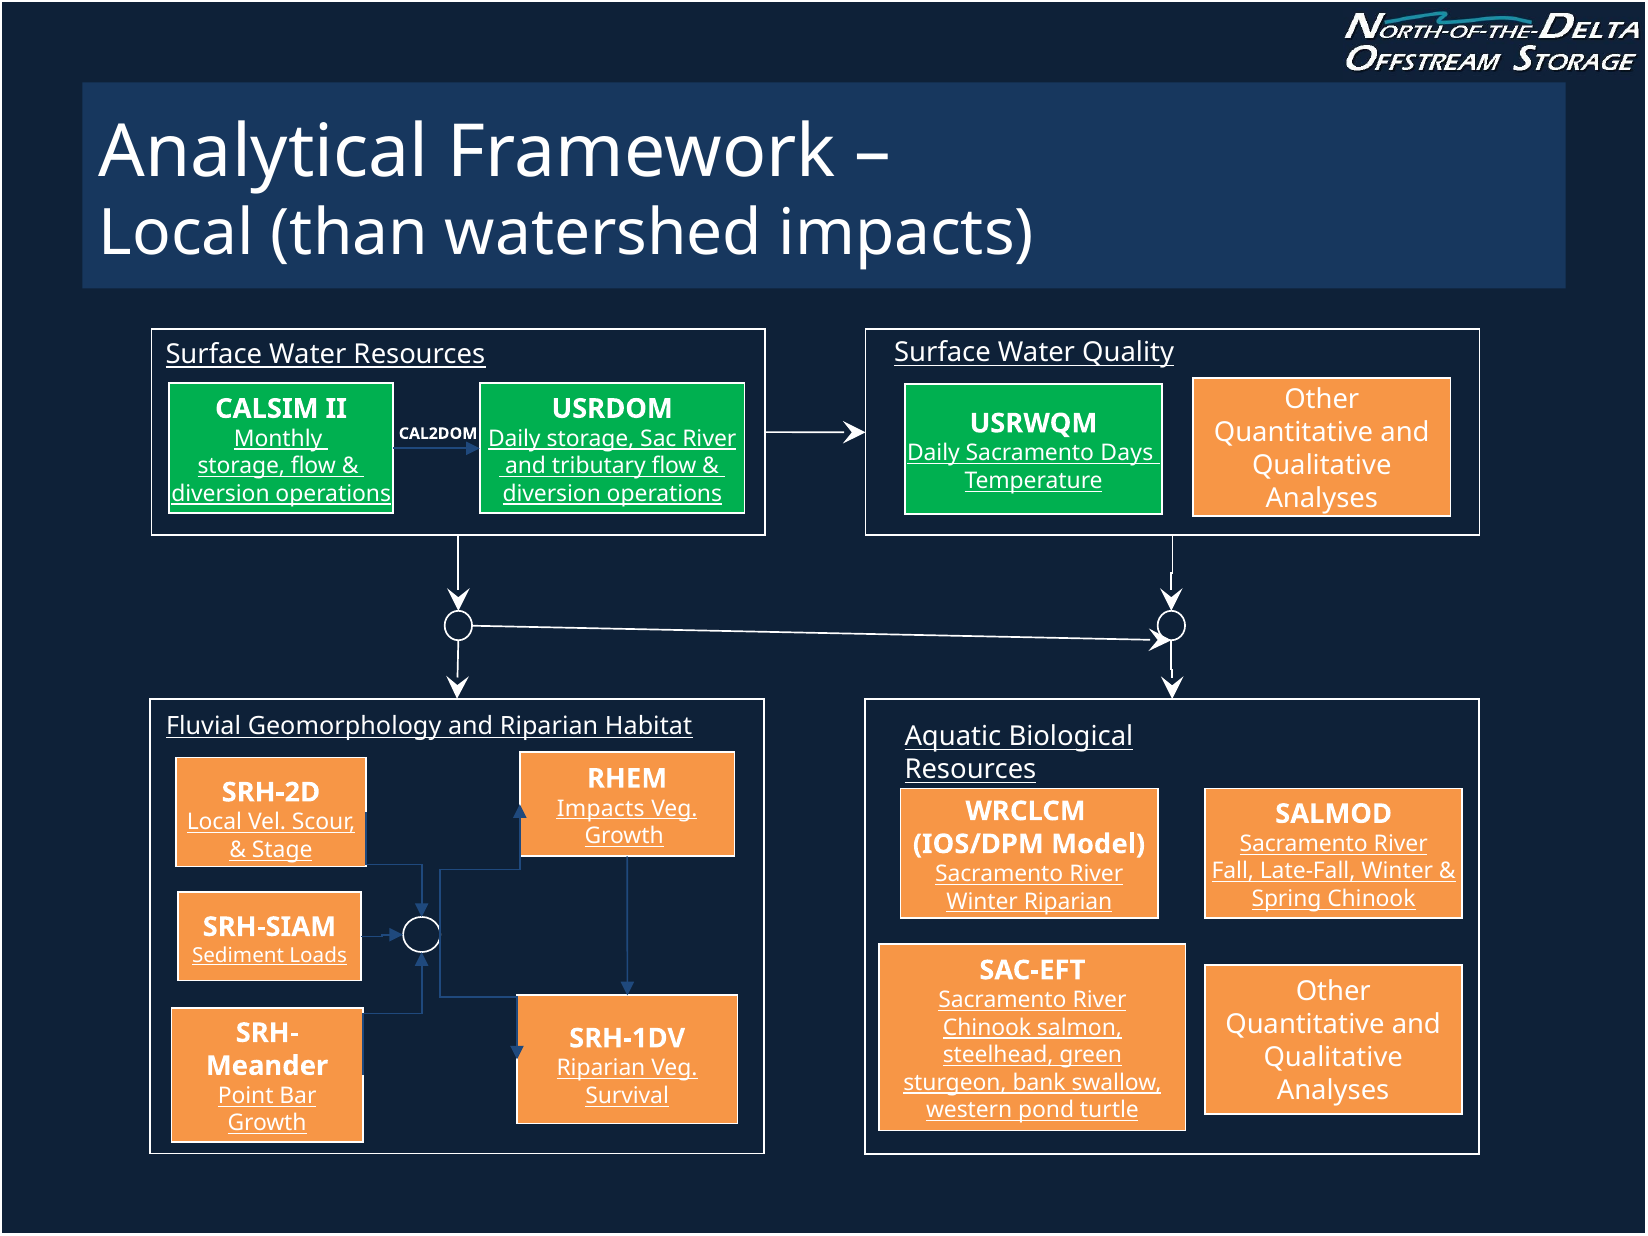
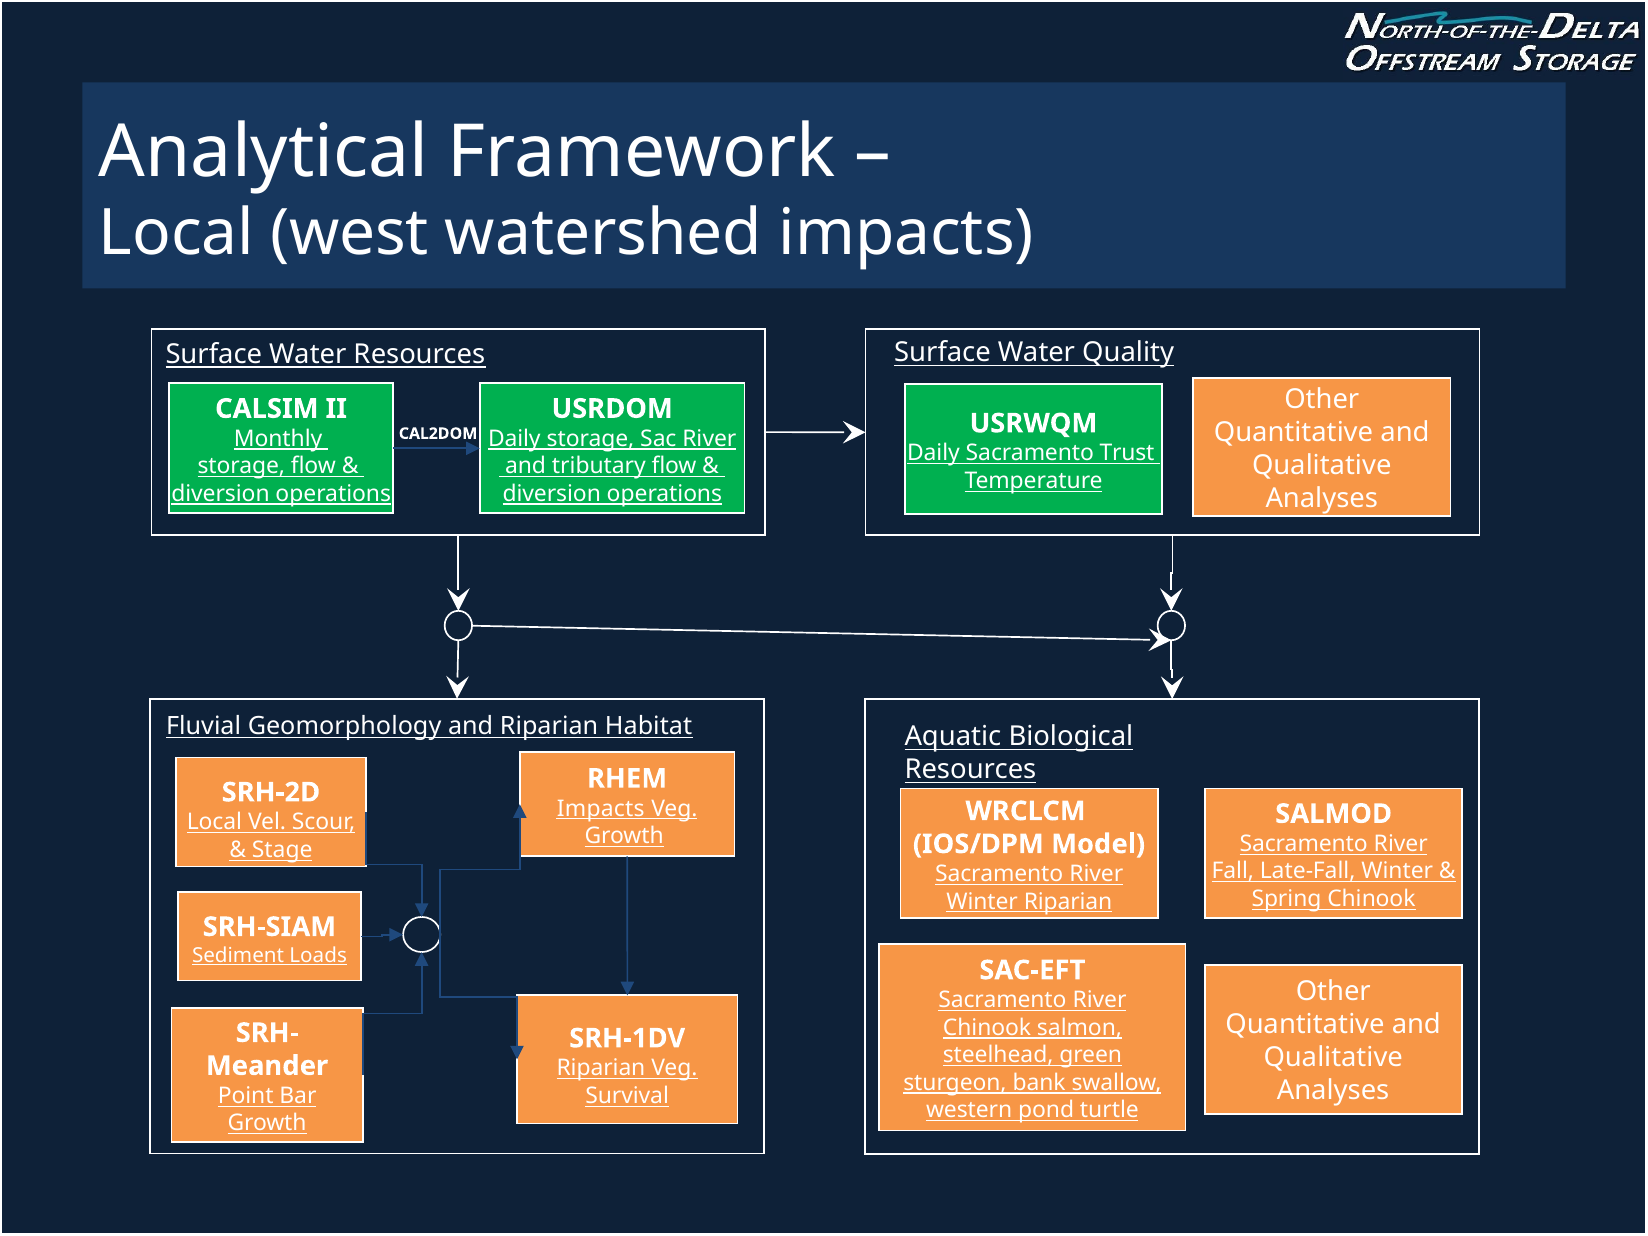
than: than -> west (350, 234)
Days: Days -> Trust (1127, 453)
